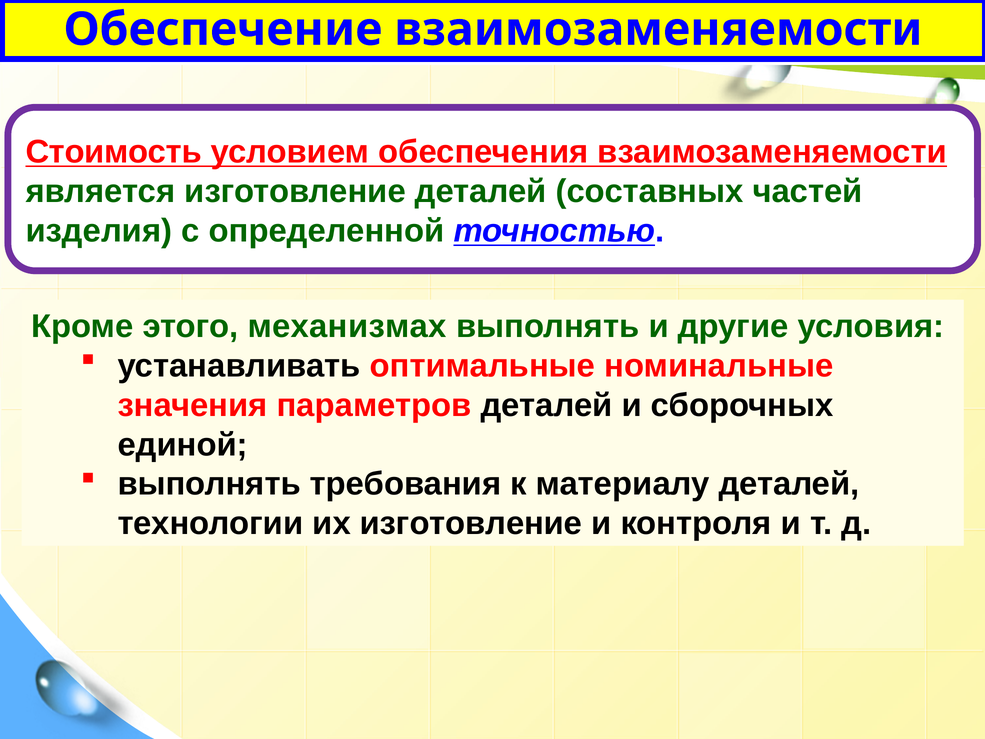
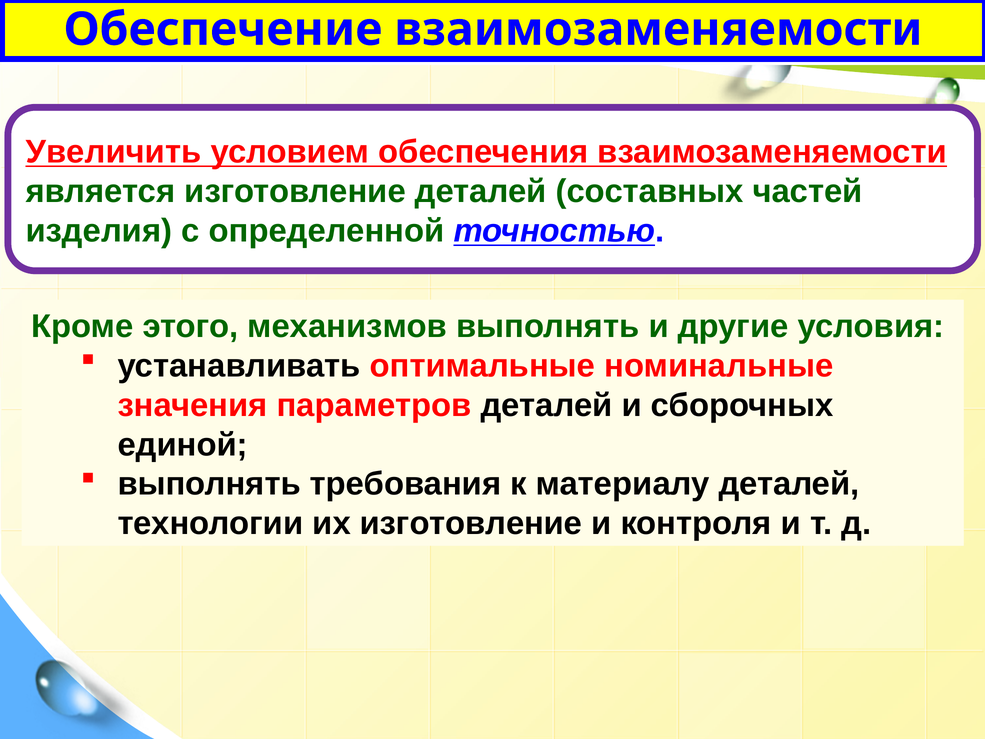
Стоимость: Стоимость -> Увеличить (113, 152)
механизмах: механизмах -> механизмов (347, 326)
